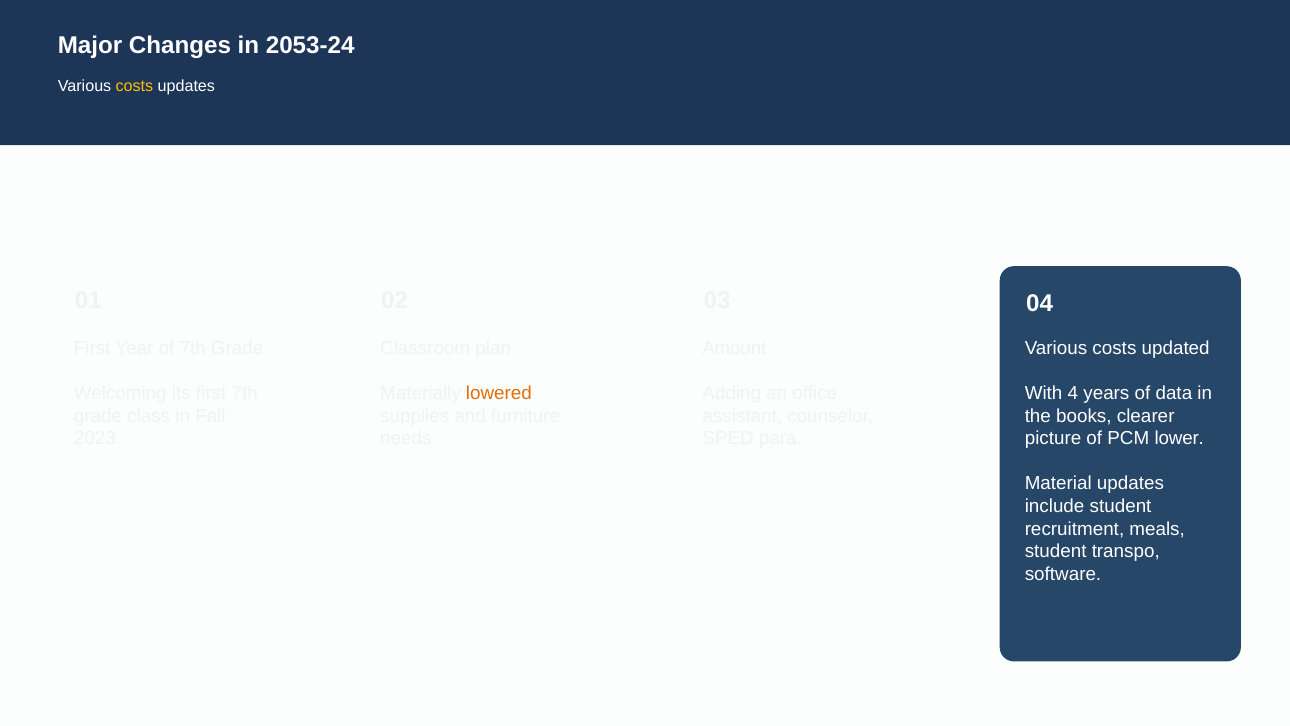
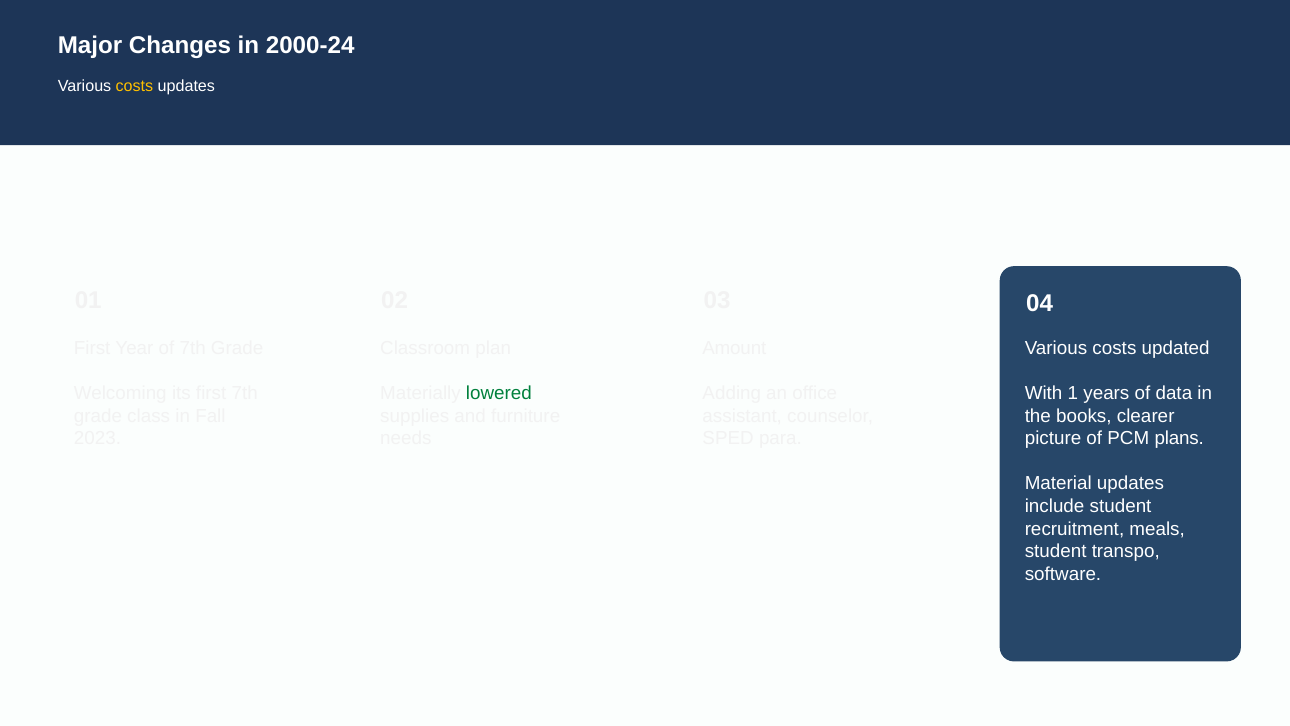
2053-24: 2053-24 -> 2000-24 (310, 45)
lowered colour: orange -> green (499, 393)
4: 4 -> 1 (1073, 393)
lower: lower -> plans (1179, 438)
